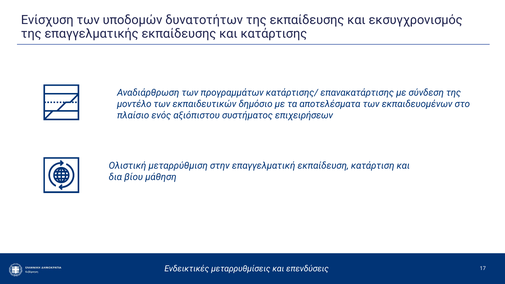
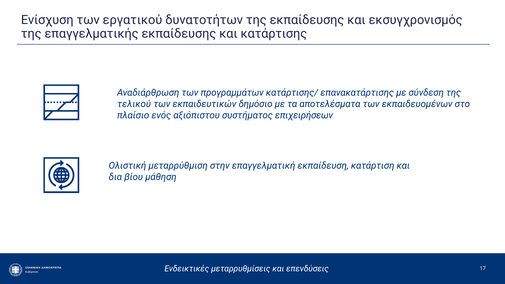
υποδομών: υποδομών -> εργατικού (132, 20)
μοντέλο: μοντέλο -> τελικού (134, 104)
